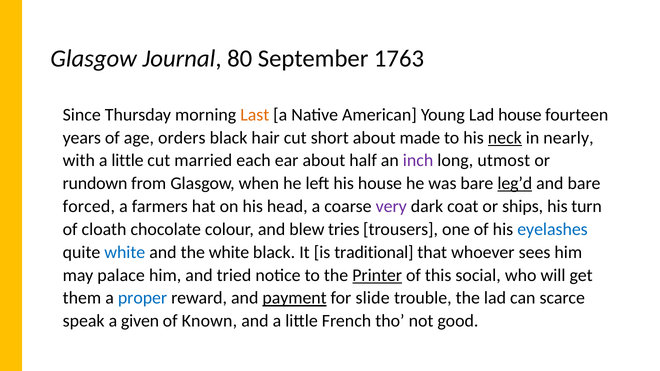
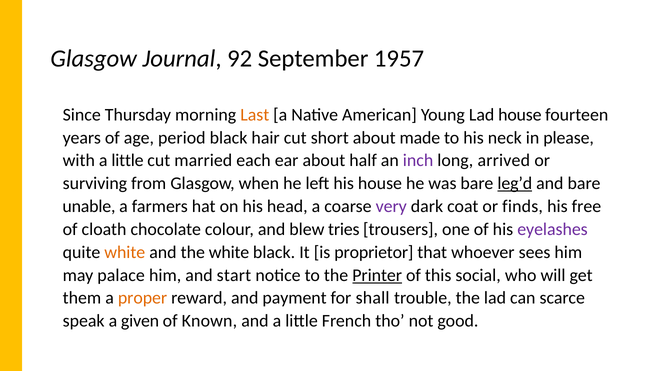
80: 80 -> 92 (240, 58)
1763: 1763 -> 1957 (399, 58)
orders: orders -> period (182, 138)
neck underline: present -> none (505, 138)
nearly: nearly -> please (569, 138)
utmost: utmost -> arrived (504, 161)
rundown: rundown -> surviving (95, 184)
forced: forced -> unable (89, 207)
ships: ships -> finds (523, 207)
turn: turn -> free (586, 207)
eyelashes colour: blue -> purple (552, 229)
white colour: blue -> orange (125, 252)
traditional: traditional -> proprietor (374, 252)
tried: tried -> start (234, 275)
proper colour: blue -> orange (143, 298)
payment underline: present -> none (295, 298)
slide: slide -> shall (373, 298)
